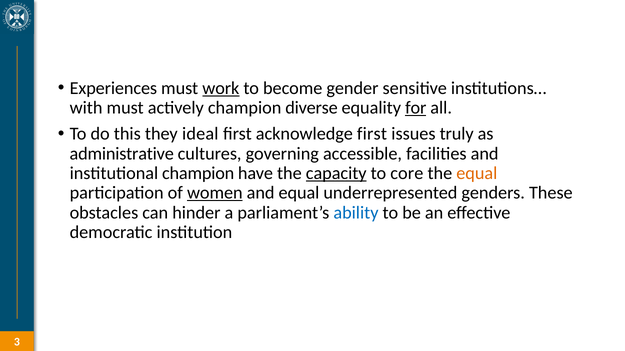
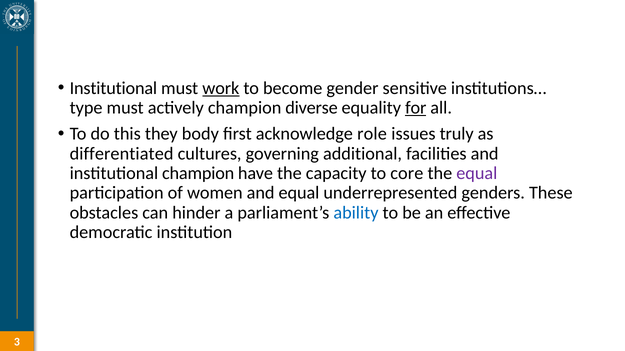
Experiences: Experiences -> Institutional (113, 88)
with: with -> type (86, 108)
ideal: ideal -> body (200, 134)
acknowledge first: first -> role (372, 134)
administrative: administrative -> differentiated (122, 154)
accessible: accessible -> additional (363, 154)
capacity underline: present -> none (336, 173)
equal colour: orange -> purple (477, 173)
women underline: present -> none (215, 193)
